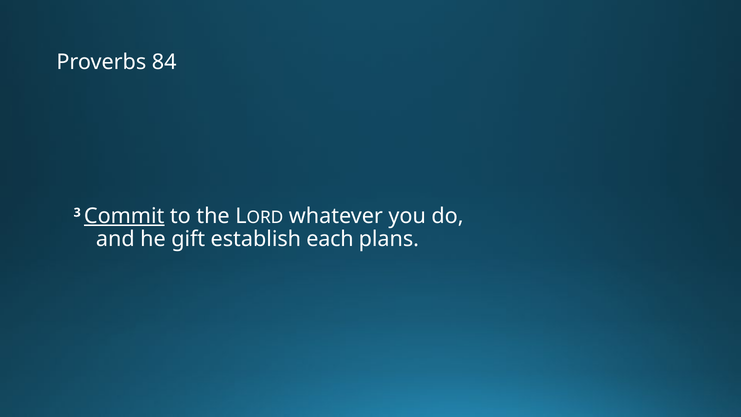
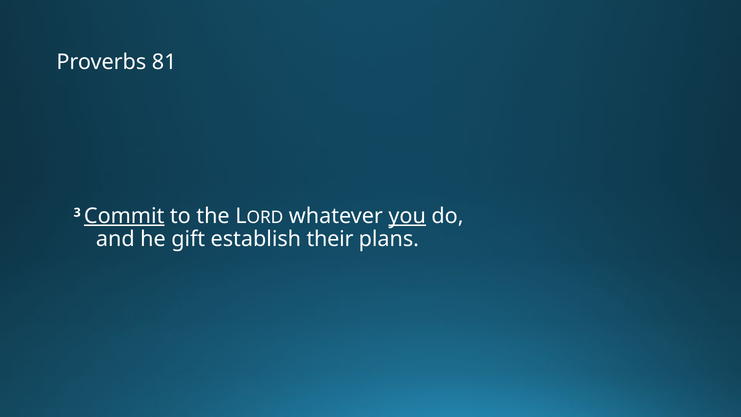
84: 84 -> 81 (164, 62)
you underline: none -> present (407, 216)
each: each -> their (330, 239)
